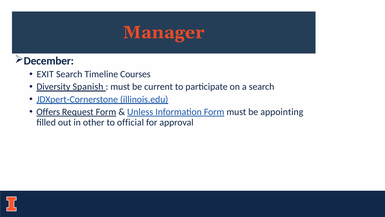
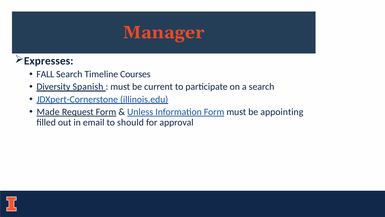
December: December -> Expresses (49, 61)
EXIT: EXIT -> FALL (45, 74)
Offers: Offers -> Made (48, 112)
other: other -> email (94, 122)
official: official -> should (130, 122)
